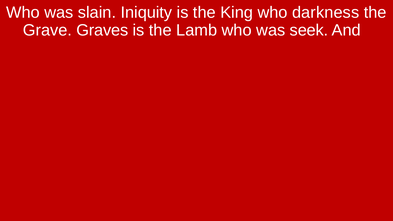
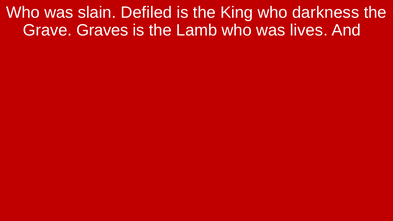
Iniquity: Iniquity -> Defiled (146, 12)
seek: seek -> lives (309, 30)
